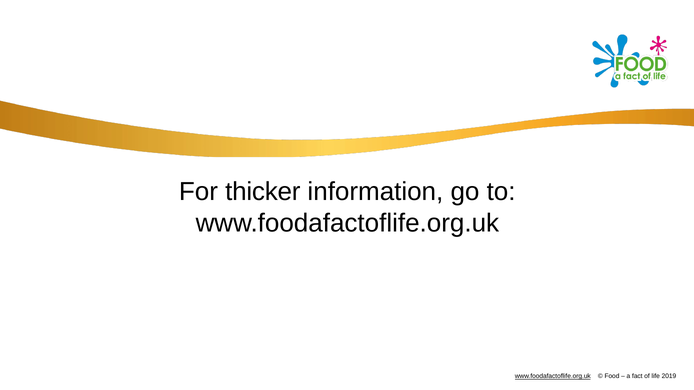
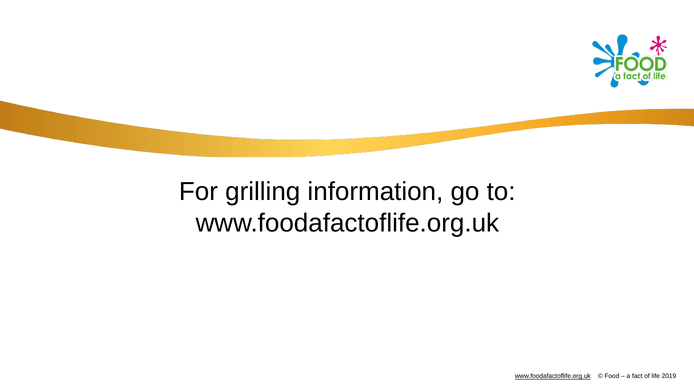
thicker: thicker -> grilling (263, 192)
